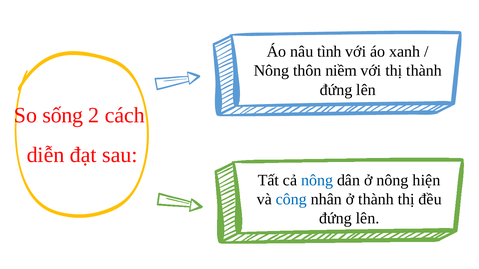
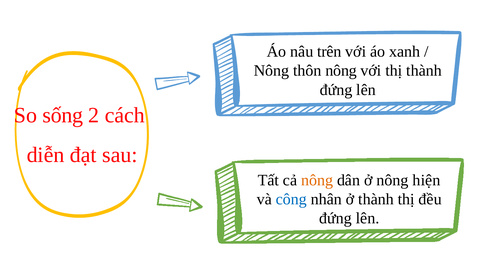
tình: tình -> trên (329, 52)
thôn niềm: niềm -> nông (341, 71)
nông colour: blue -> orange (317, 180)
